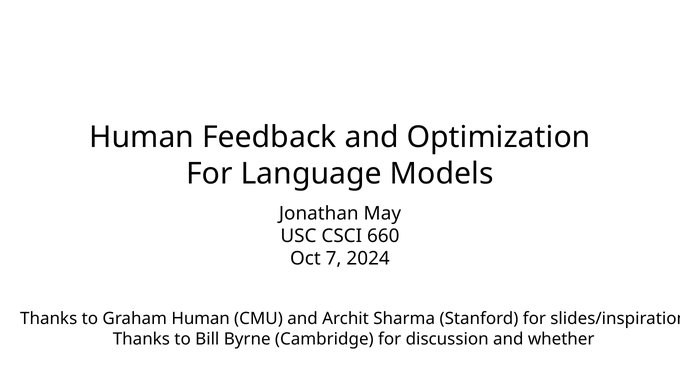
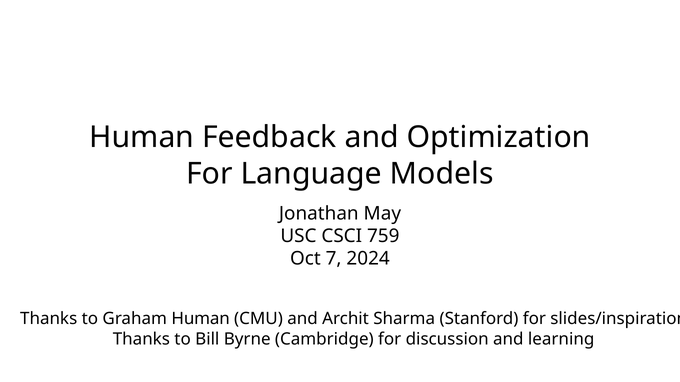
660: 660 -> 759 (383, 236)
whether: whether -> learning (561, 340)
